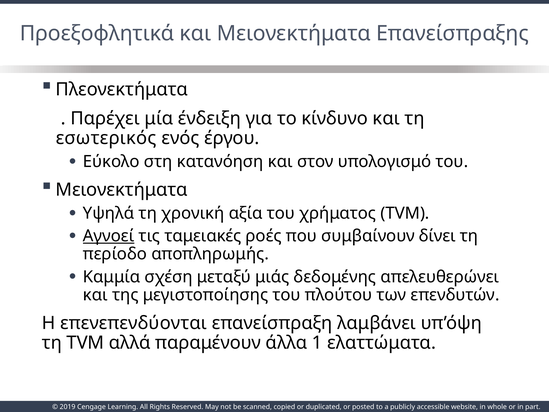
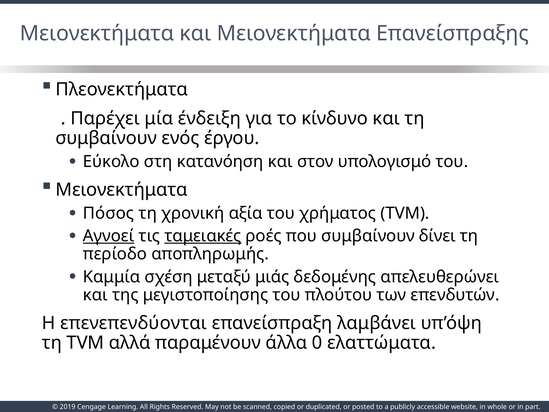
Προεξοφλητικά: Προεξοφλητικά -> Μειονεκτήματα (97, 34)
εσωτερικός: εσωτερικός -> συμβαίνουν (106, 138)
Υψηλά: Υψηλά -> Πόσος (109, 213)
ταμειακές underline: none -> present (203, 236)
1: 1 -> 0 (317, 343)
